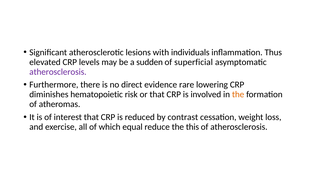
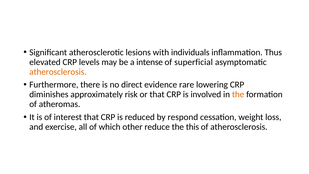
sudden: sudden -> intense (150, 62)
atherosclerosis colour: purple -> orange (58, 72)
hematopoietic: hematopoietic -> approximately (97, 94)
contrast: contrast -> respond (183, 117)
equal: equal -> other (133, 127)
